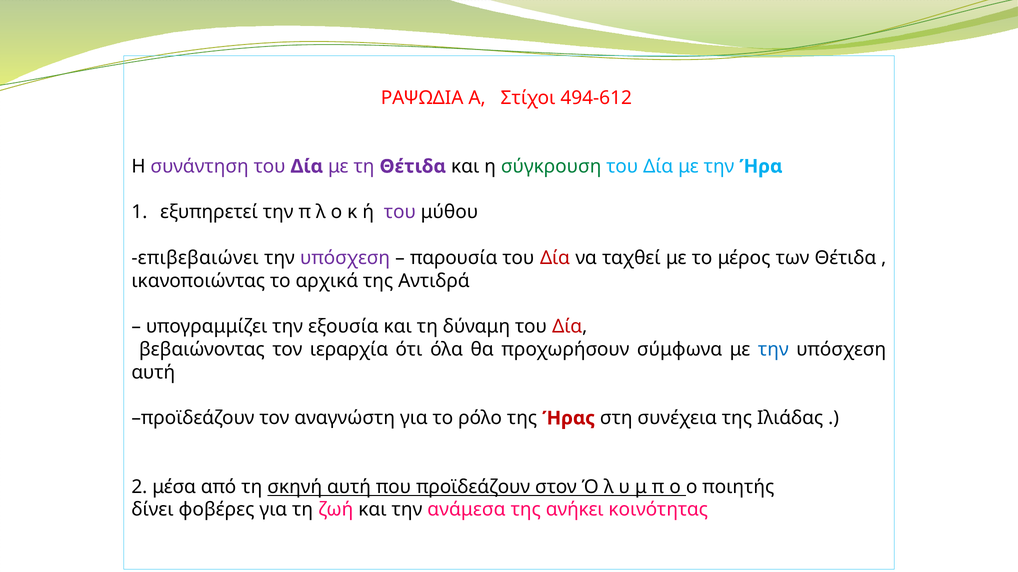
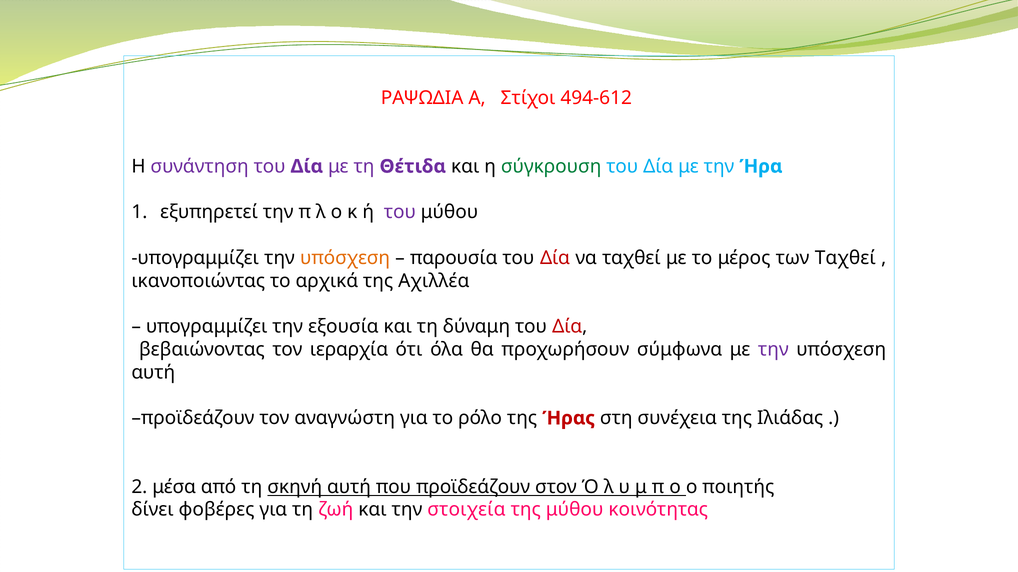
επιβεβαιώνει: επιβεβαιώνει -> υπογραμμίζει (195, 258)
υπόσχεση colour: purple -> orange (345, 258)
των Θέτιδα: Θέτιδα -> Ταχθεί (845, 258)
Αντιδρά: Αντιδρά -> Αχιλλέα (434, 281)
την colour: blue -> purple (773, 350)
ανάμεσα: ανάμεσα -> στοιχεία (466, 510)
της ανήκει: ανήκει -> μύθου (575, 510)
